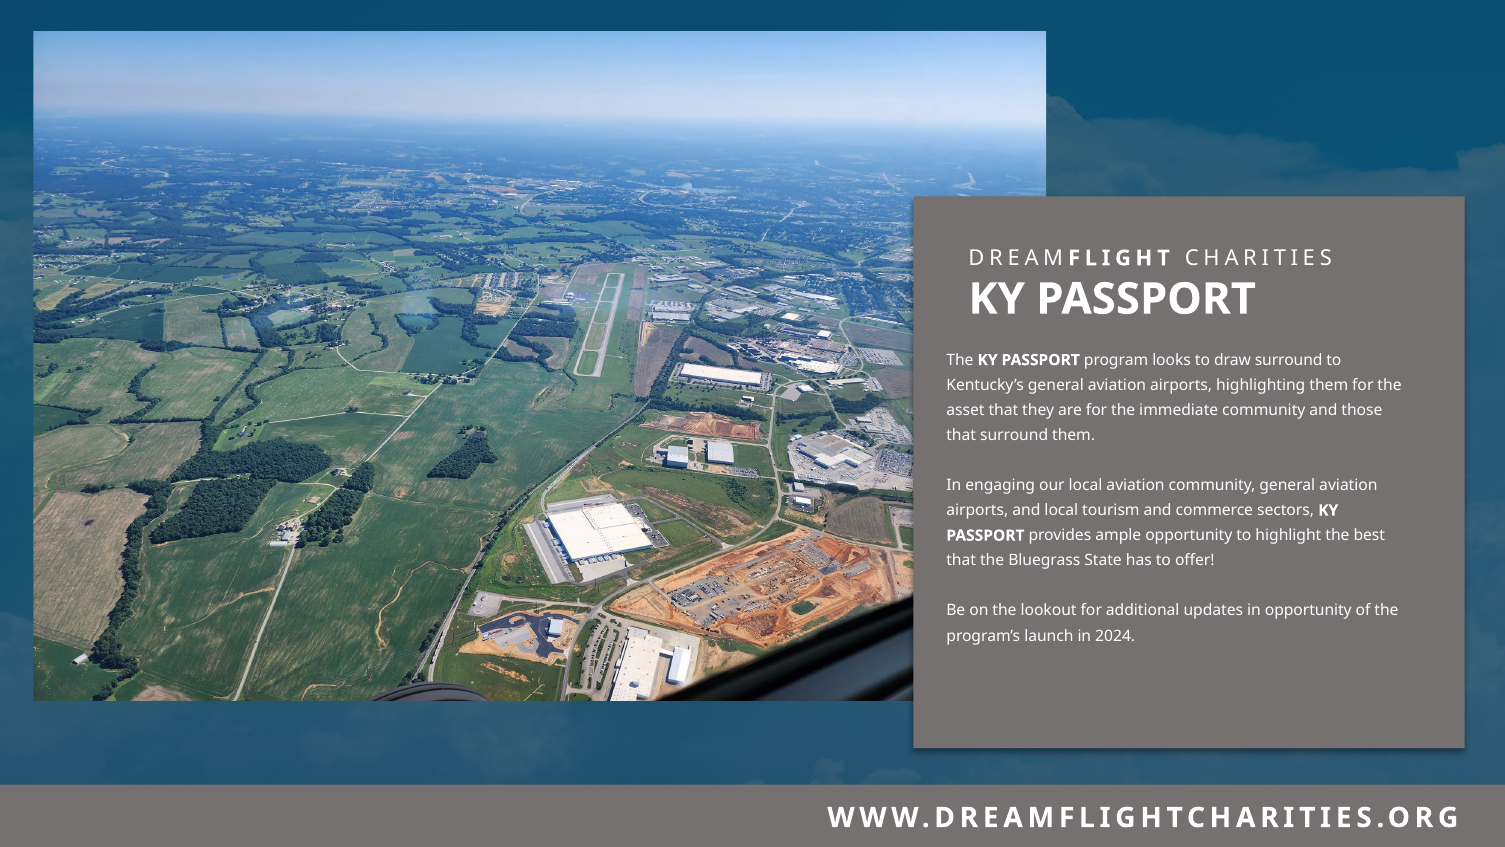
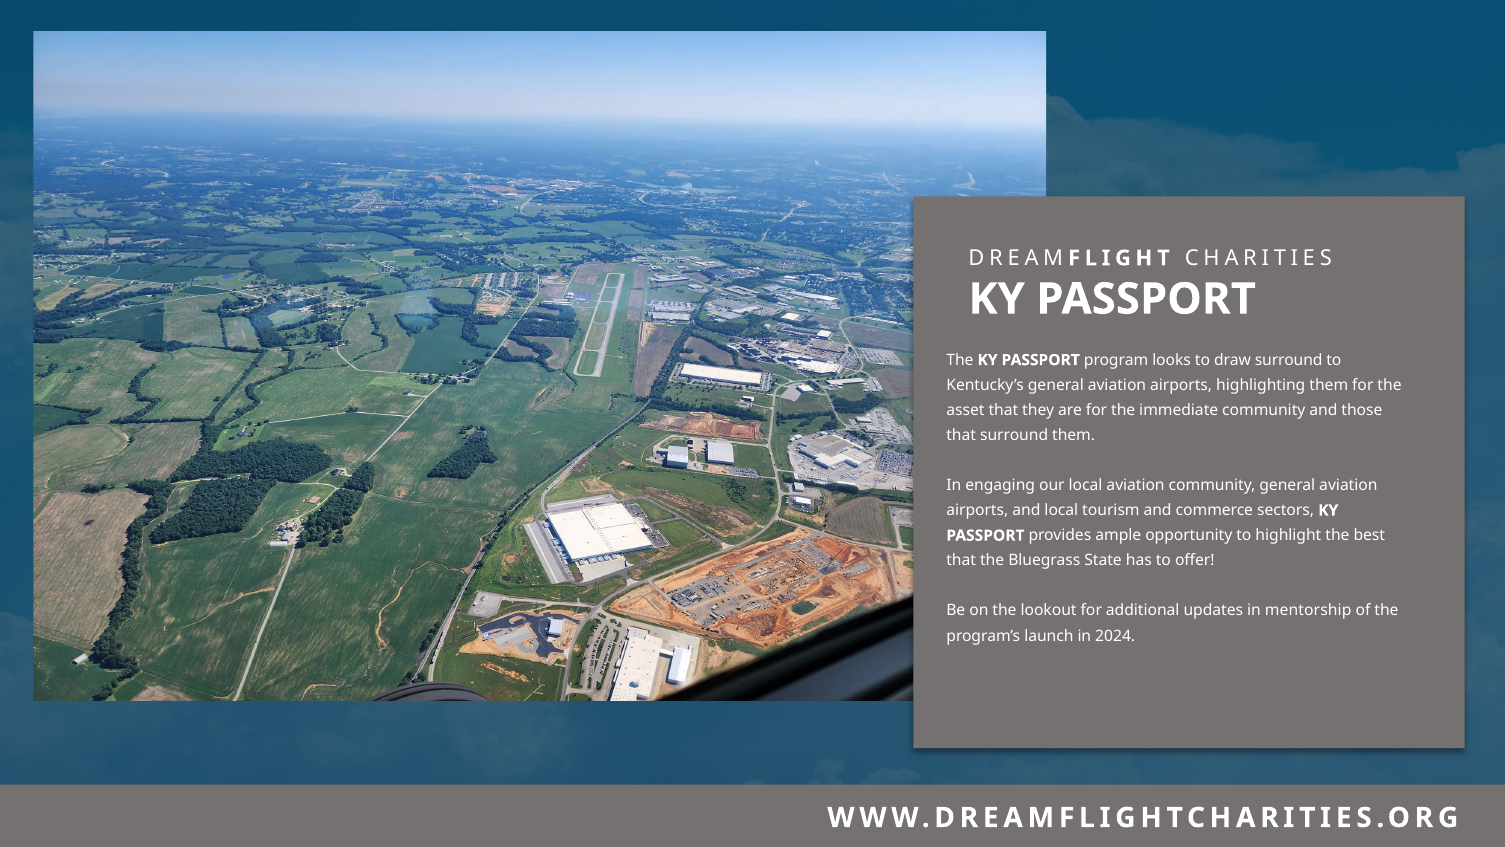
in opportunity: opportunity -> mentorship (1308, 610)
